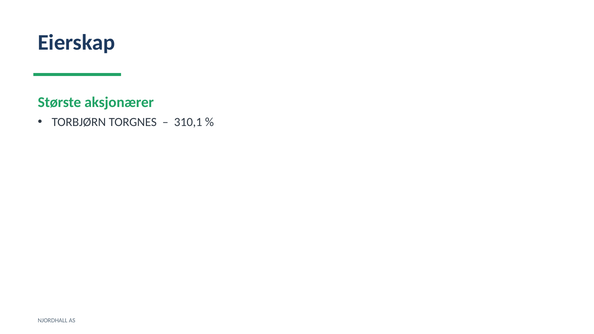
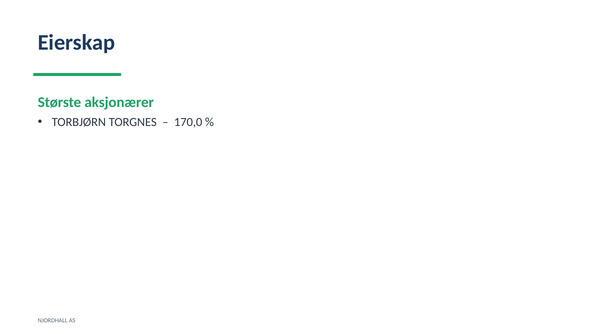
310,1: 310,1 -> 170,0 (188, 122)
